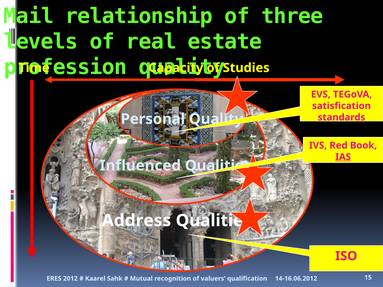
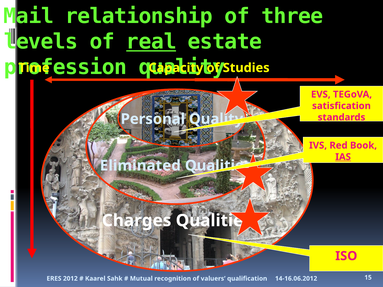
real underline: none -> present (151, 42)
Influenced: Influenced -> Eliminated (140, 166)
Address: Address -> Charges (137, 221)
